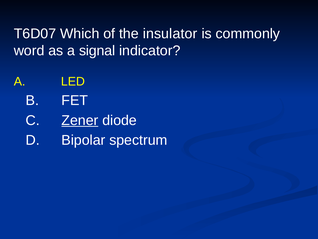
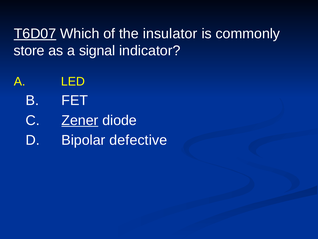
T6D07 underline: none -> present (35, 34)
word: word -> store (29, 51)
spectrum: spectrum -> defective (138, 140)
